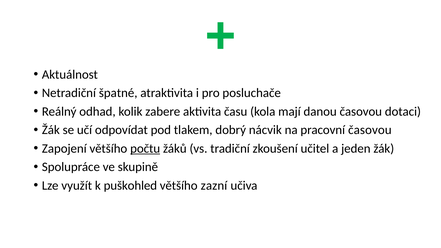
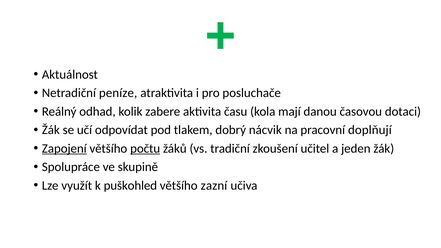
špatné: špatné -> peníze (118, 93)
pracovní časovou: časovou -> doplňují (370, 130)
Zapojení underline: none -> present (64, 149)
